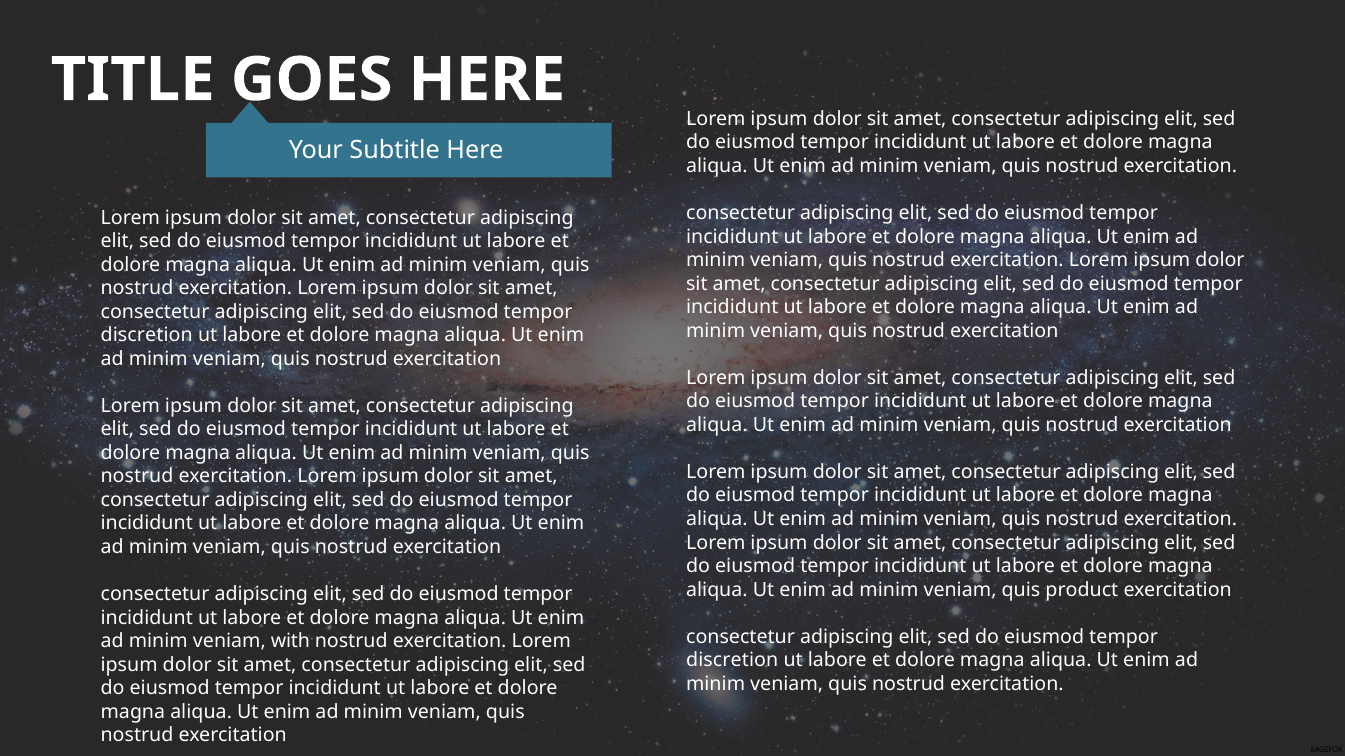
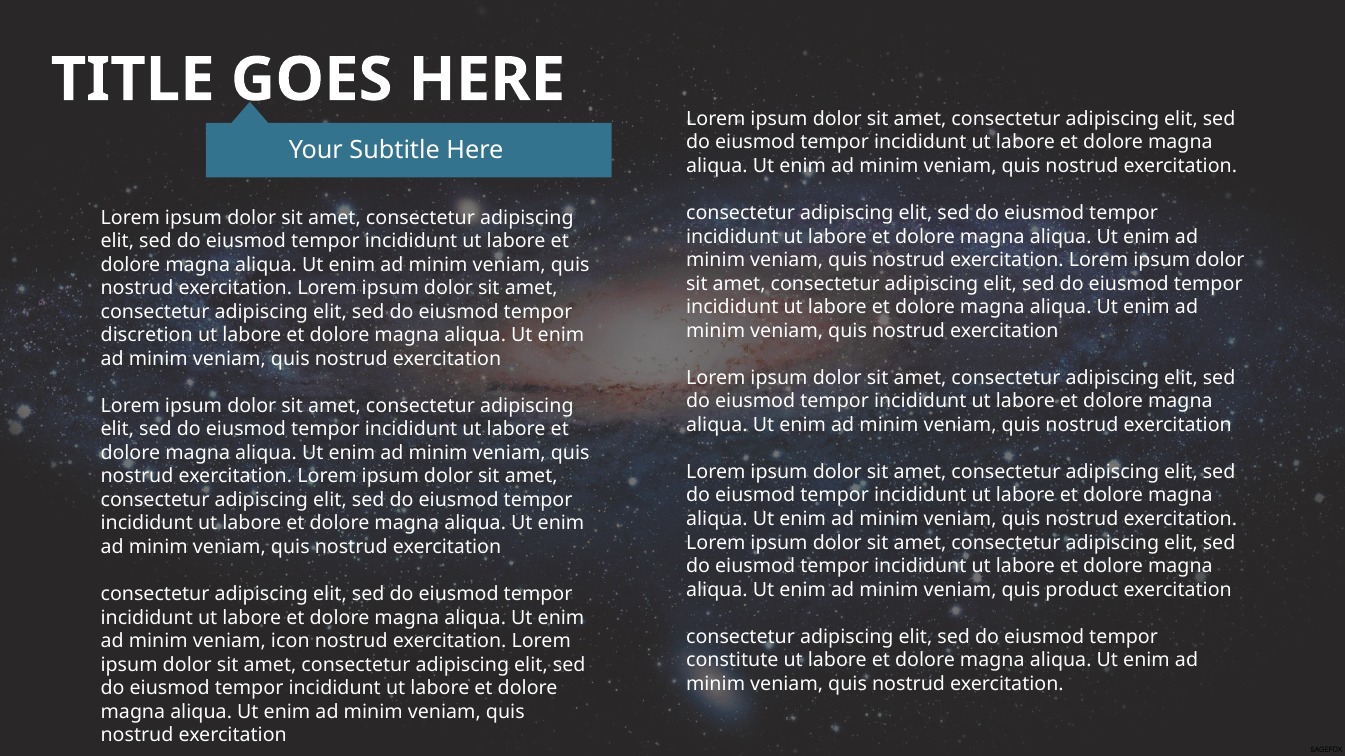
with: with -> icon (290, 642)
discretion: discretion -> constitute (732, 661)
